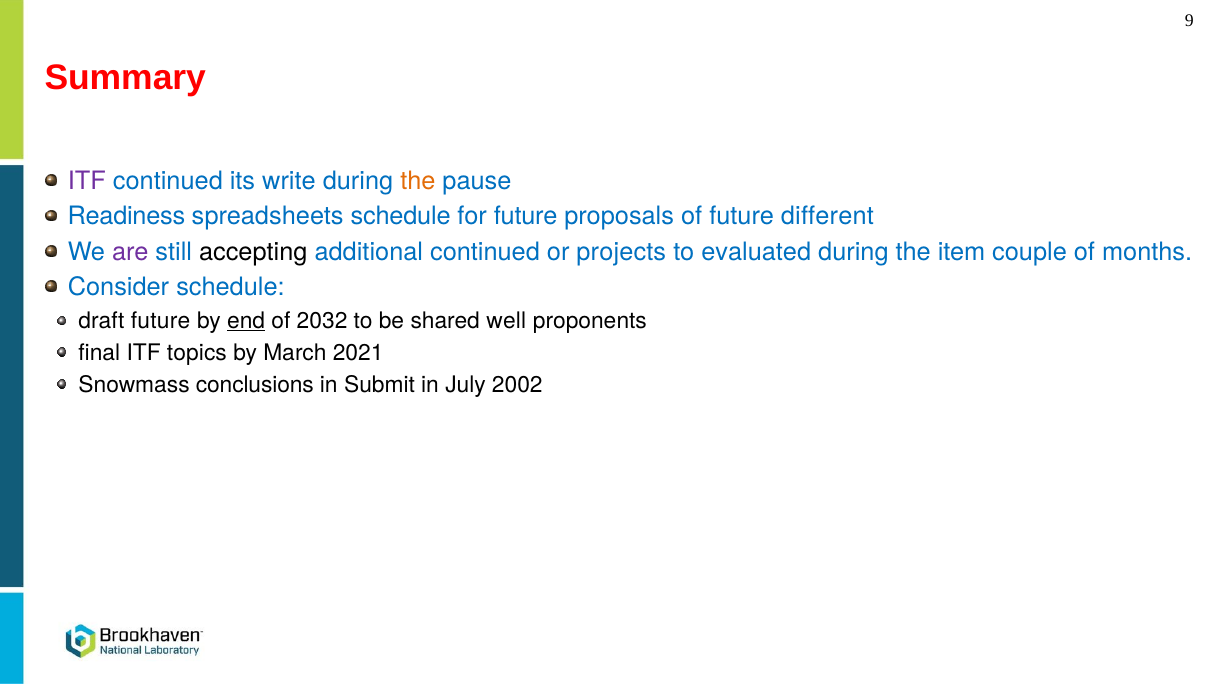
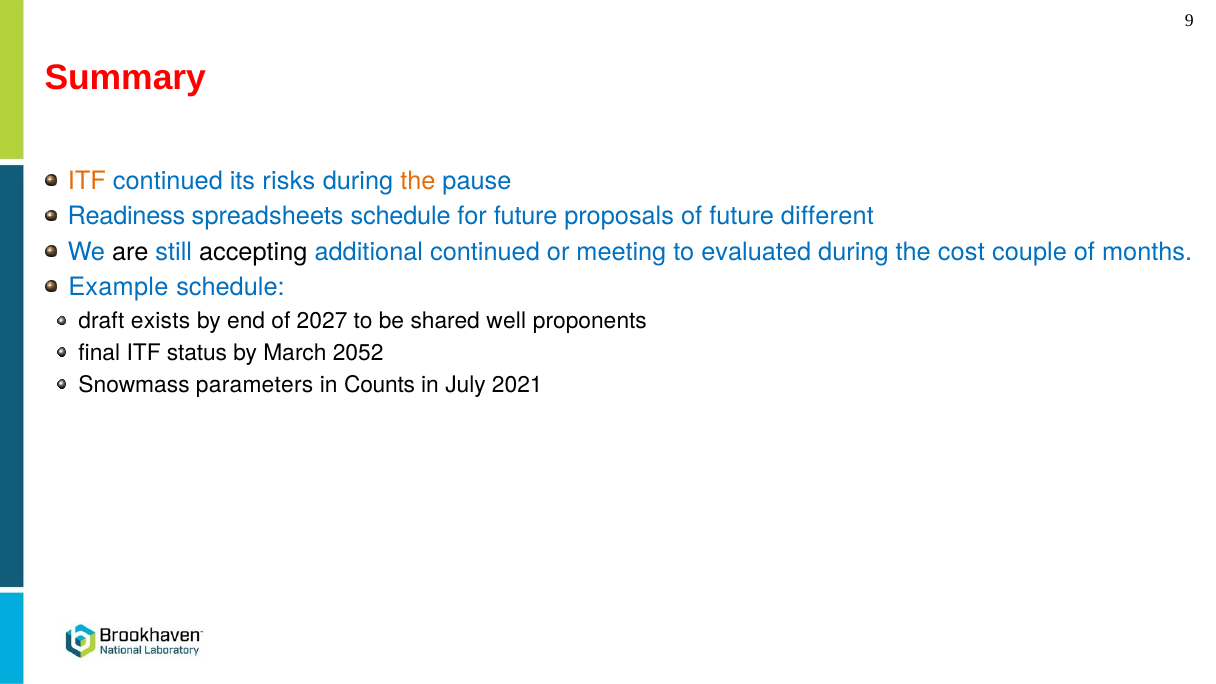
ITF colour: purple -> orange (87, 181)
write: write -> risks (289, 181)
are colour: purple -> black (130, 252)
projects: projects -> meeting (621, 252)
item: item -> cost (961, 252)
Consider: Consider -> Example (118, 288)
draft future: future -> exists (161, 321)
end underline: present -> none (246, 321)
2032: 2032 -> 2027 (322, 321)
topics: topics -> status (197, 353)
2021: 2021 -> 2052 (358, 353)
conclusions: conclusions -> parameters (255, 385)
Submit: Submit -> Counts (380, 385)
2002: 2002 -> 2021 (517, 385)
